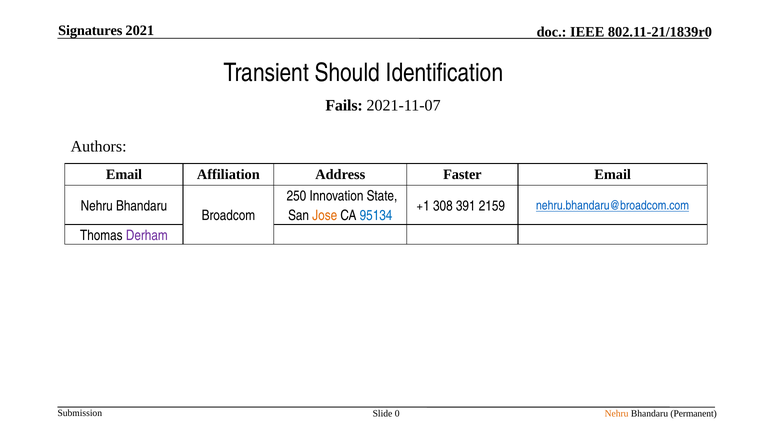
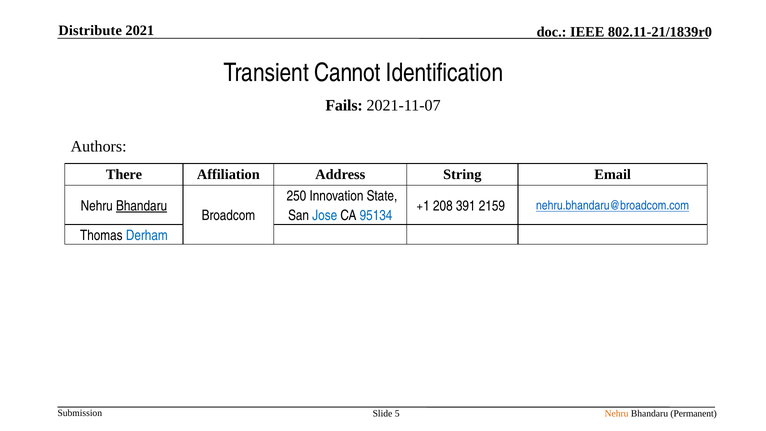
Signatures: Signatures -> Distribute (90, 30)
Should: Should -> Cannot (347, 73)
Email: Email -> There (124, 174)
Faster: Faster -> String (462, 174)
Bhandaru underline: none -> present (142, 206)
308: 308 -> 208 (443, 206)
Jose colour: orange -> blue (325, 216)
Derham colour: purple -> blue (147, 235)
0: 0 -> 5 (397, 413)
